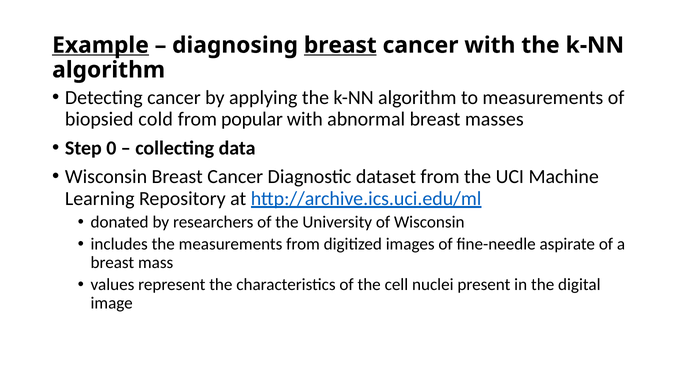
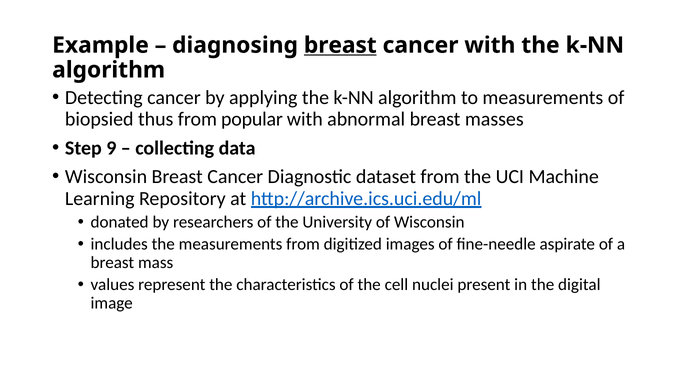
Example underline: present -> none (100, 45)
cold: cold -> thus (156, 119)
0: 0 -> 9 (111, 148)
